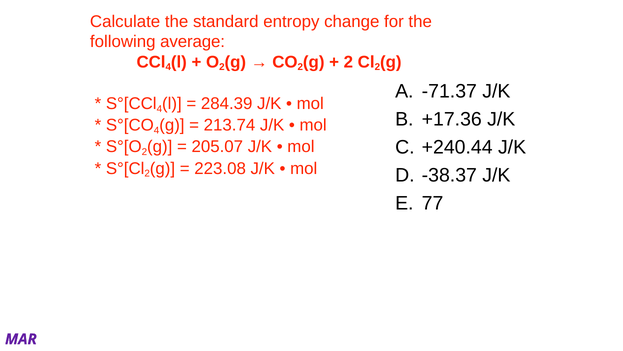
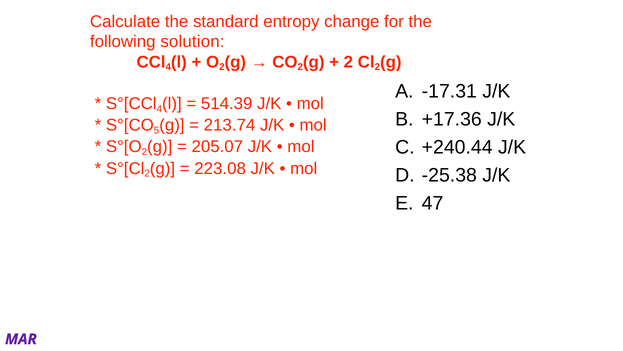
average: average -> solution (192, 42)
-71.37: -71.37 -> -17.31 (449, 91)
284.39: 284.39 -> 514.39 (227, 104)
4: 4 -> 5 (157, 130)
-38.37: -38.37 -> -25.38 (449, 175)
77: 77 -> 47 (433, 203)
